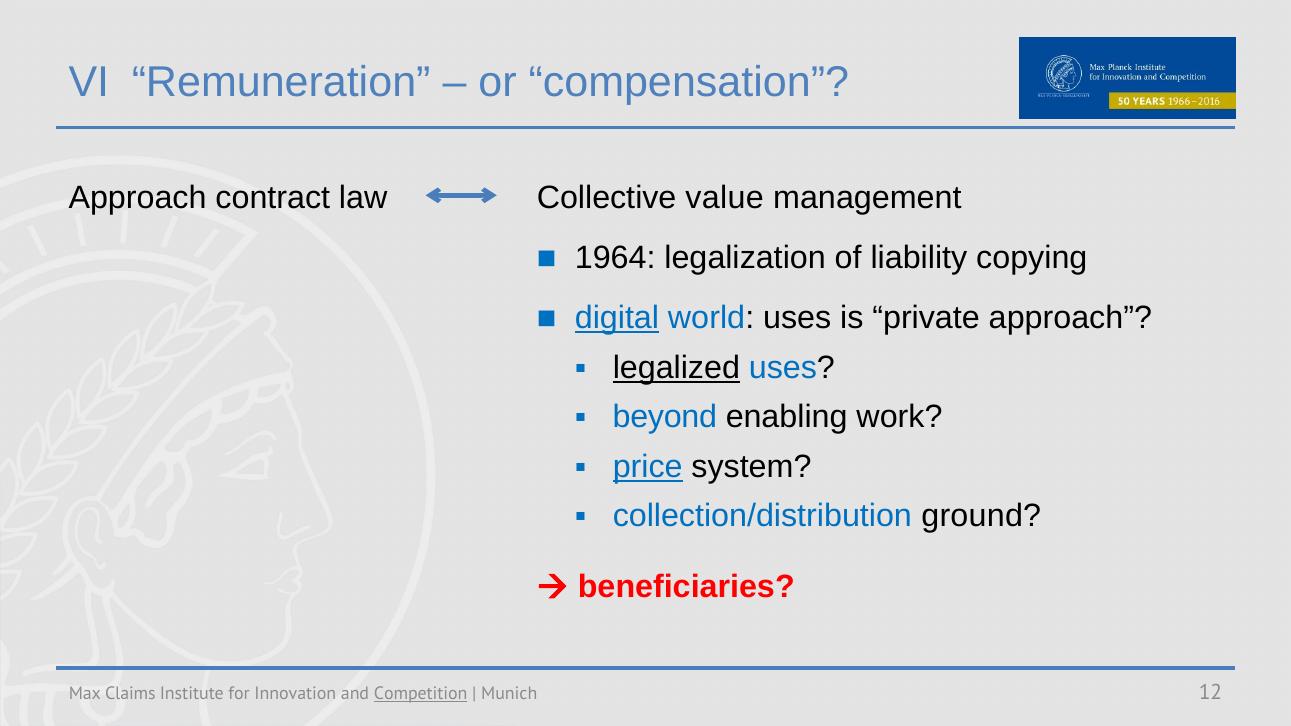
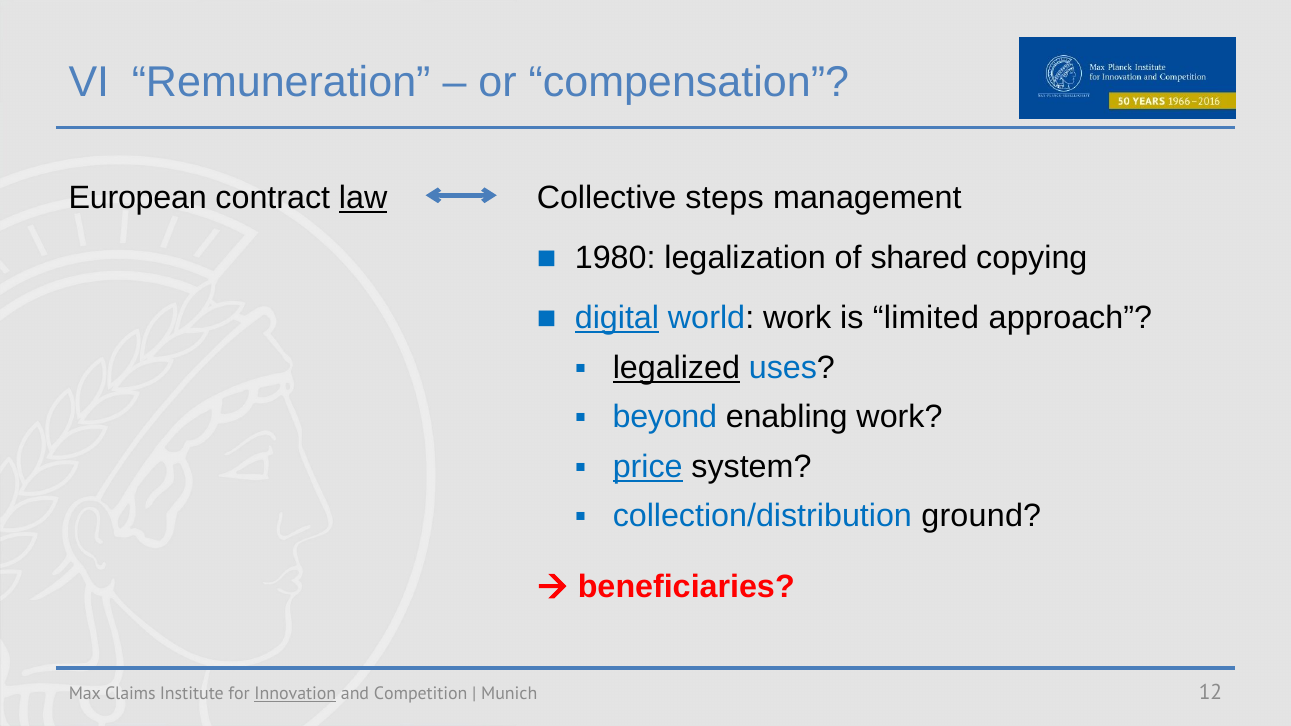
Approach: Approach -> European (138, 198)
law underline: none -> present (363, 198)
value: value -> steps (725, 198)
1964: 1964 -> 1980 (615, 258)
liability: liability -> shared (919, 258)
world uses: uses -> work (797, 318)
private: private -> limited (926, 318)
Innovation underline: none -> present (295, 694)
Competition underline: present -> none (421, 694)
